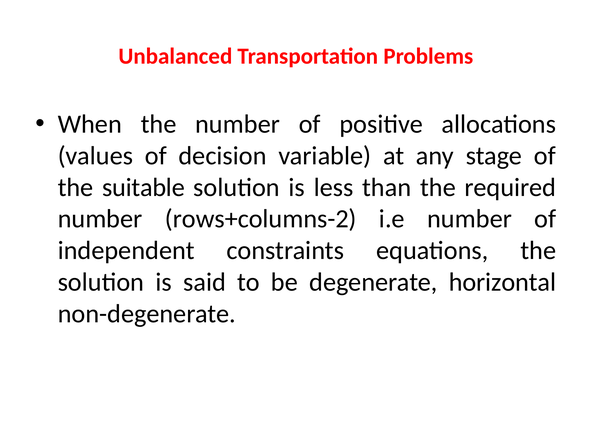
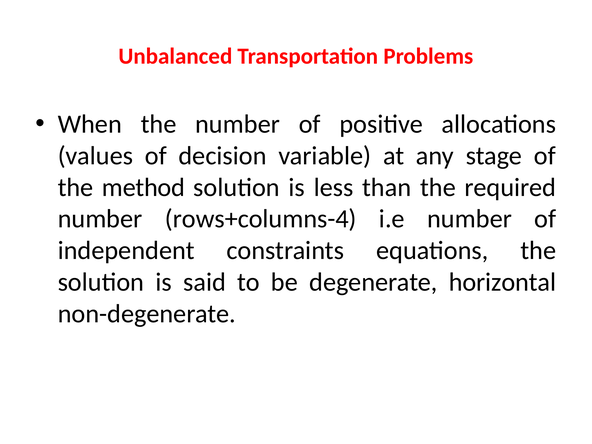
suitable: suitable -> method (144, 187)
rows+columns-2: rows+columns-2 -> rows+columns-4 (261, 219)
